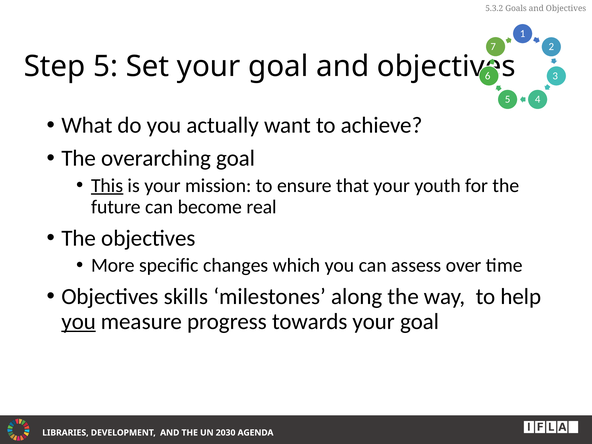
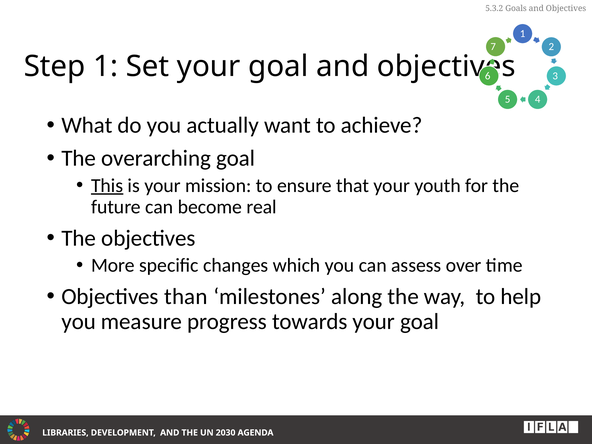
Step 5: 5 -> 1 (106, 66)
skills: skills -> than (186, 297)
you underline: present -> none (79, 321)
